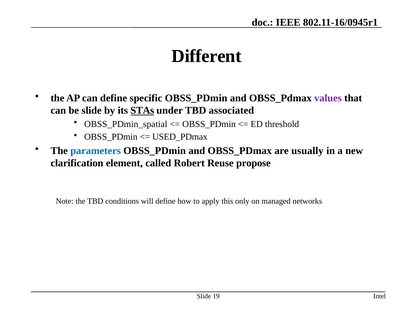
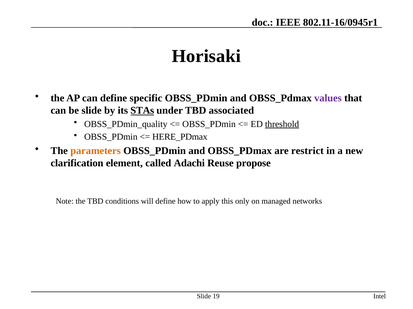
Different: Different -> Horisaki (206, 56)
OBSS_PDmin_spatial: OBSS_PDmin_spatial -> OBSS_PDmin_quality (126, 124)
threshold underline: none -> present (282, 124)
USED_PDmax: USED_PDmax -> HERE_PDmax (180, 137)
parameters colour: blue -> orange (96, 151)
usually: usually -> restrict (307, 151)
Robert: Robert -> Adachi (189, 163)
